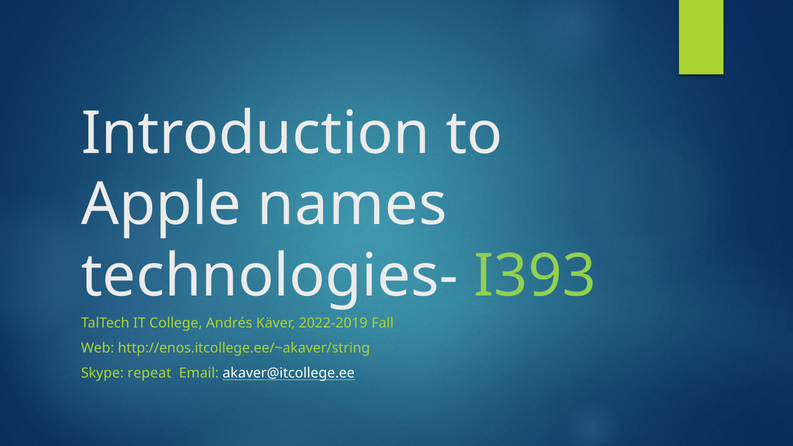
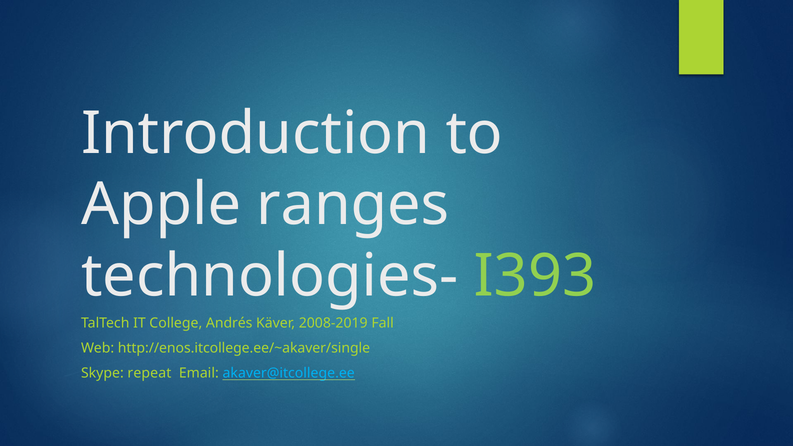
names: names -> ranges (353, 205)
2022-2019: 2022-2019 -> 2008-2019 (333, 323)
http://enos.itcollege.ee/~akaver/string: http://enos.itcollege.ee/~akaver/string -> http://enos.itcollege.ee/~akaver/single (244, 348)
akaver@itcollege.ee colour: white -> light blue (289, 373)
